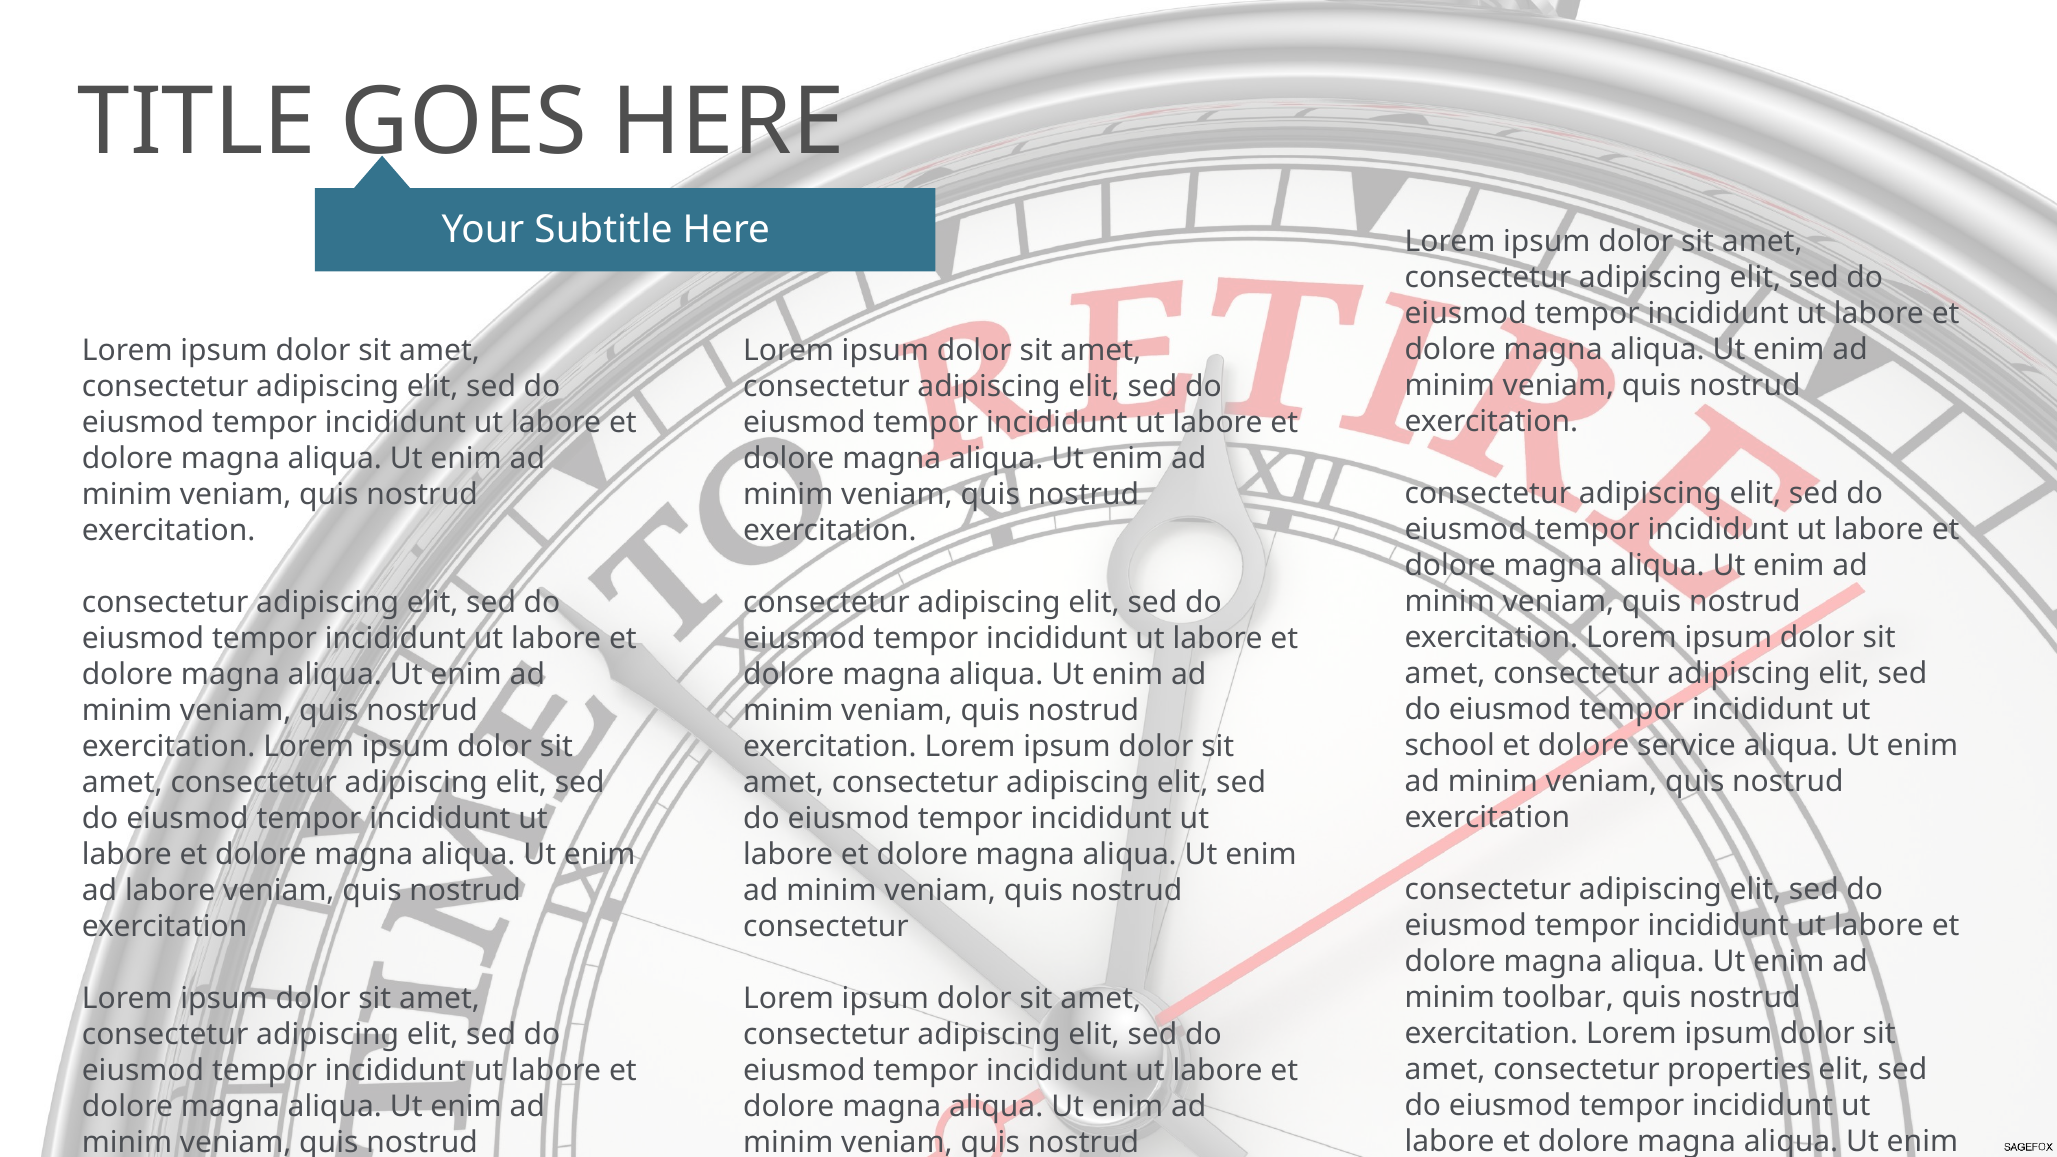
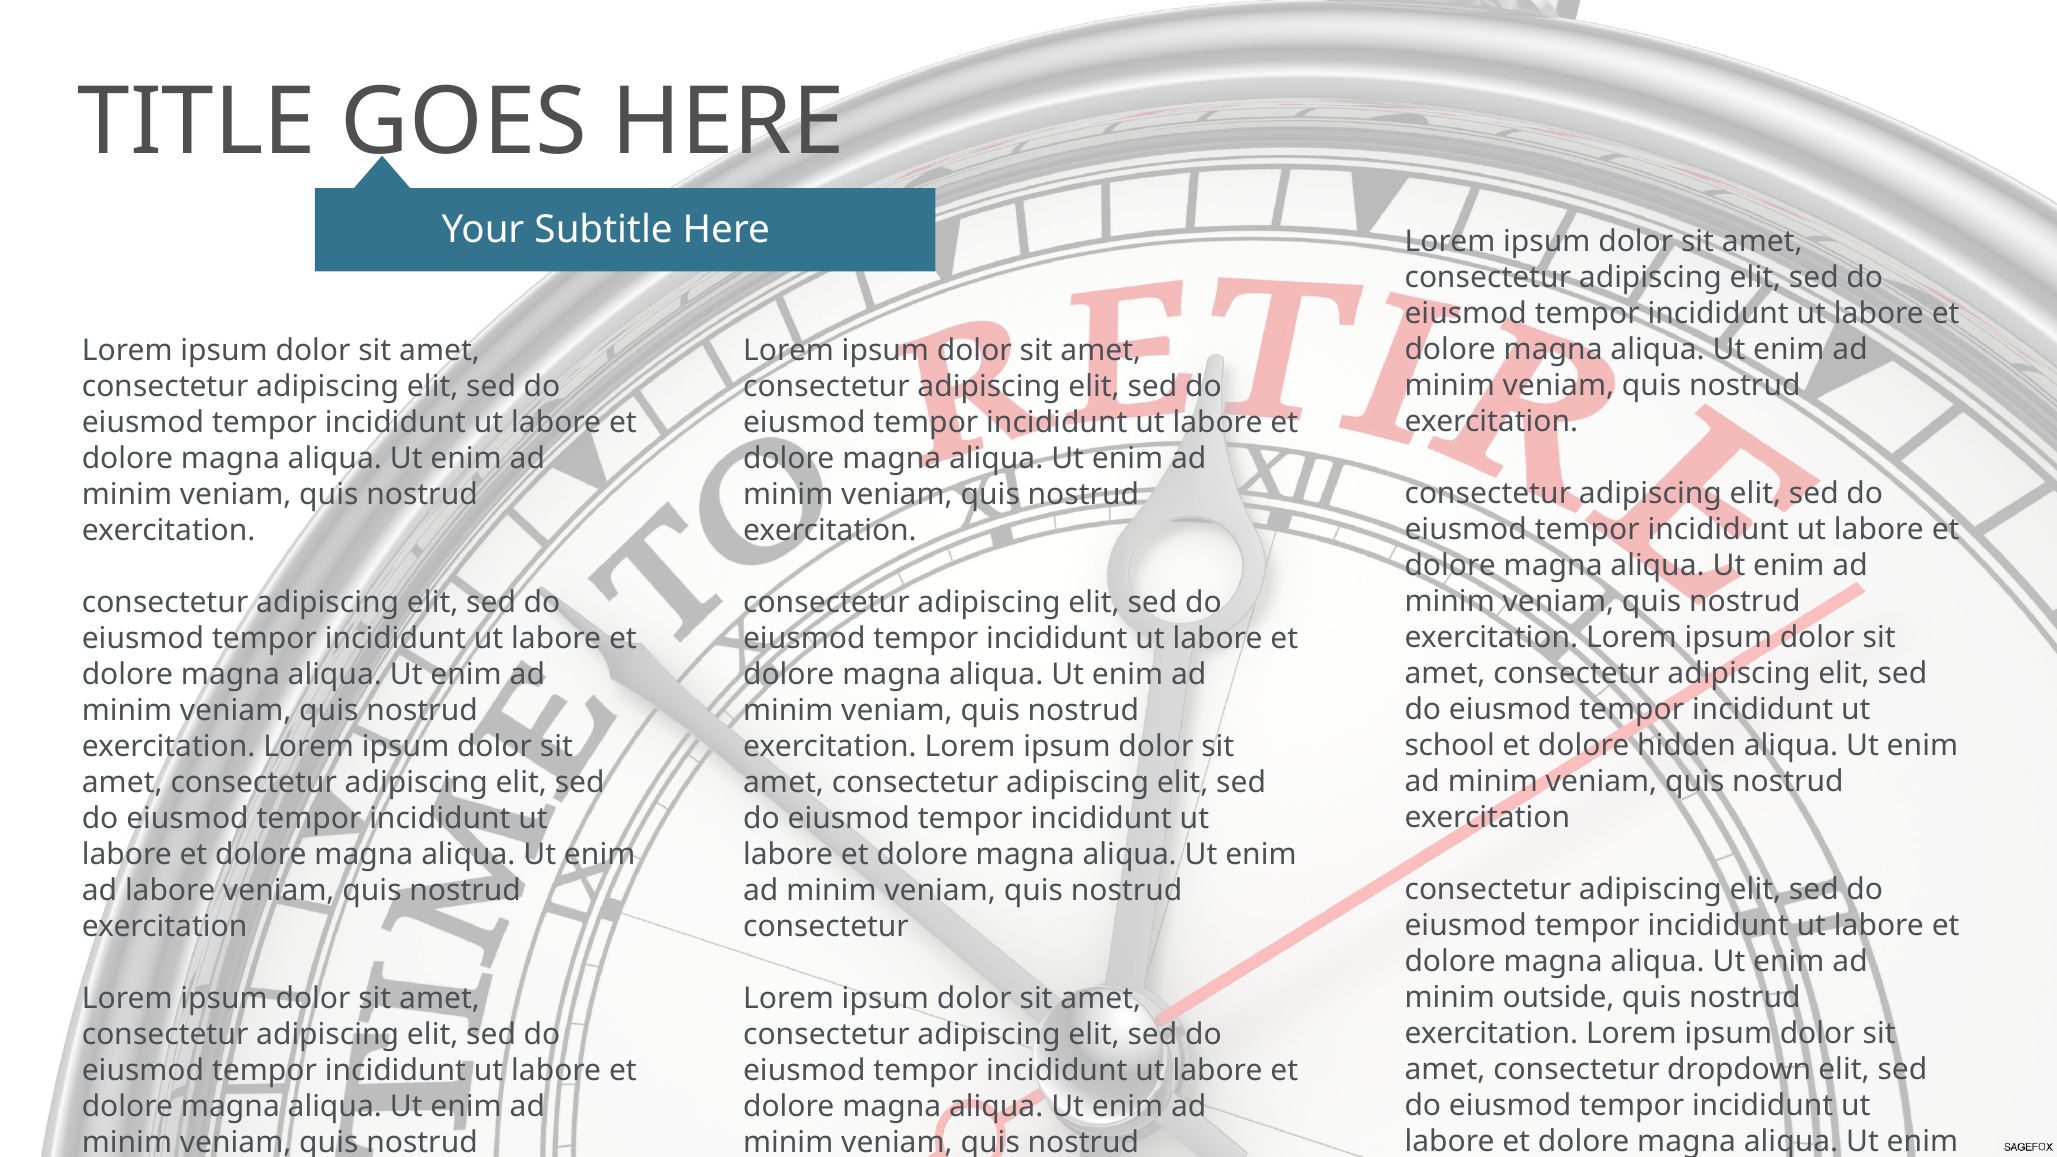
service: service -> hidden (1687, 745)
toolbar: toolbar -> outside (1558, 998)
properties: properties -> dropdown (1739, 1070)
